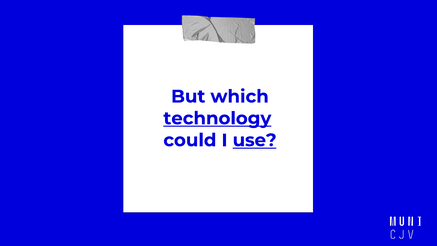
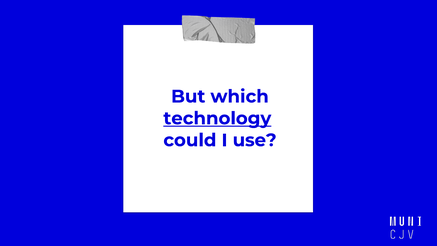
use underline: present -> none (255, 140)
